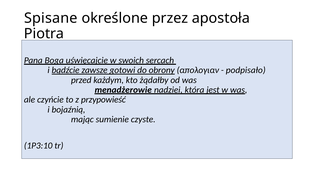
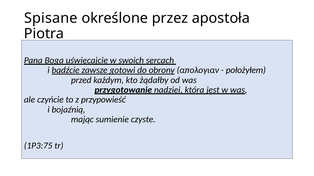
podpisało: podpisało -> położyłem (246, 70)
menadżerowie: menadżerowie -> przygotowanie (123, 90)
1P3:10: 1P3:10 -> 1P3:75 (38, 146)
